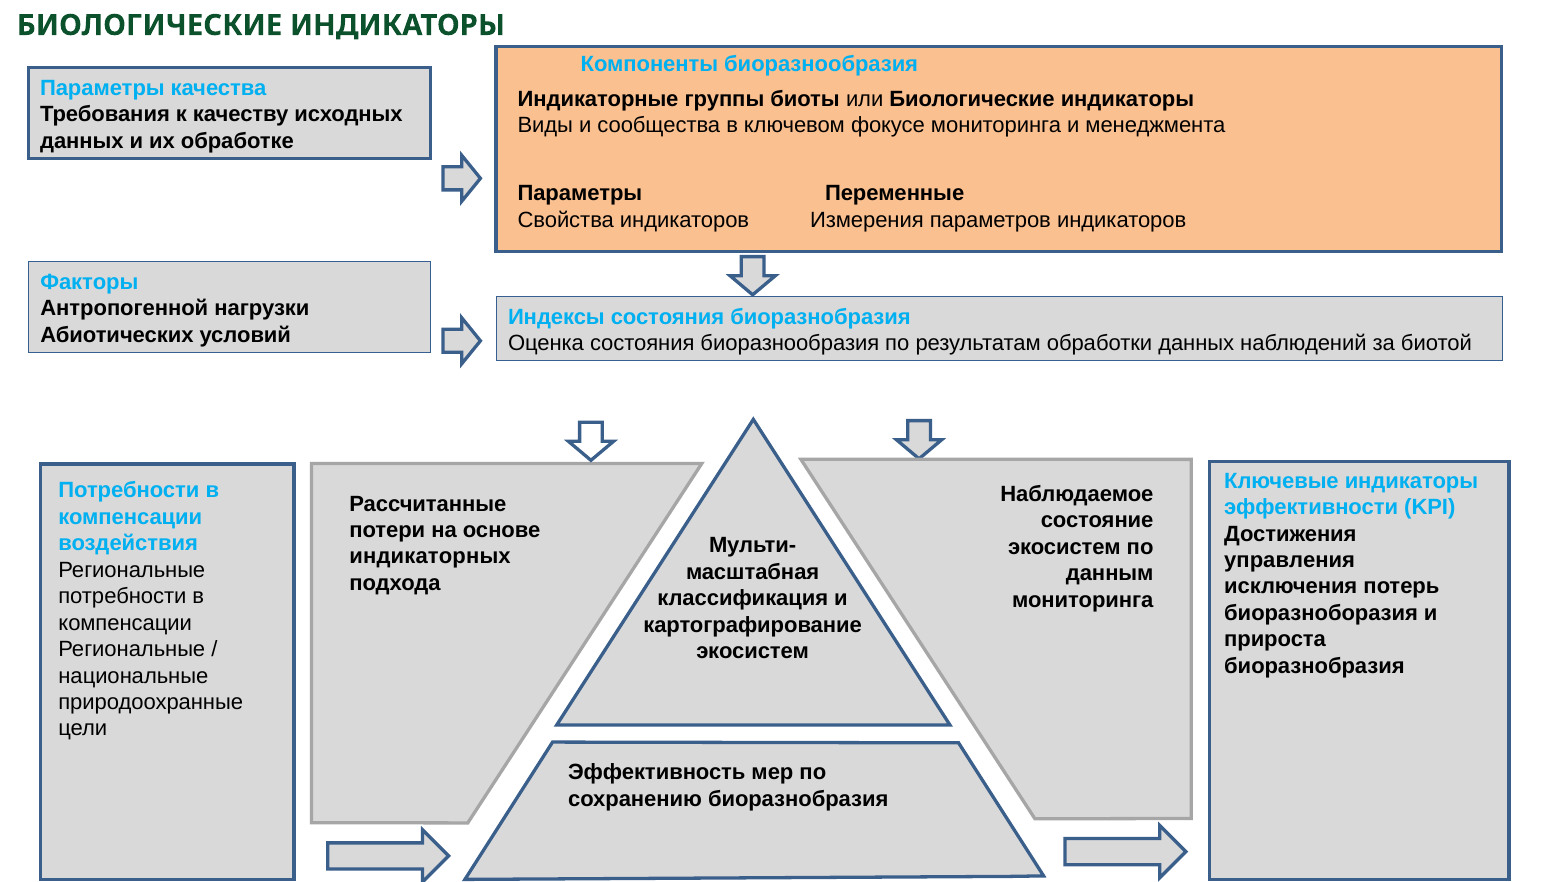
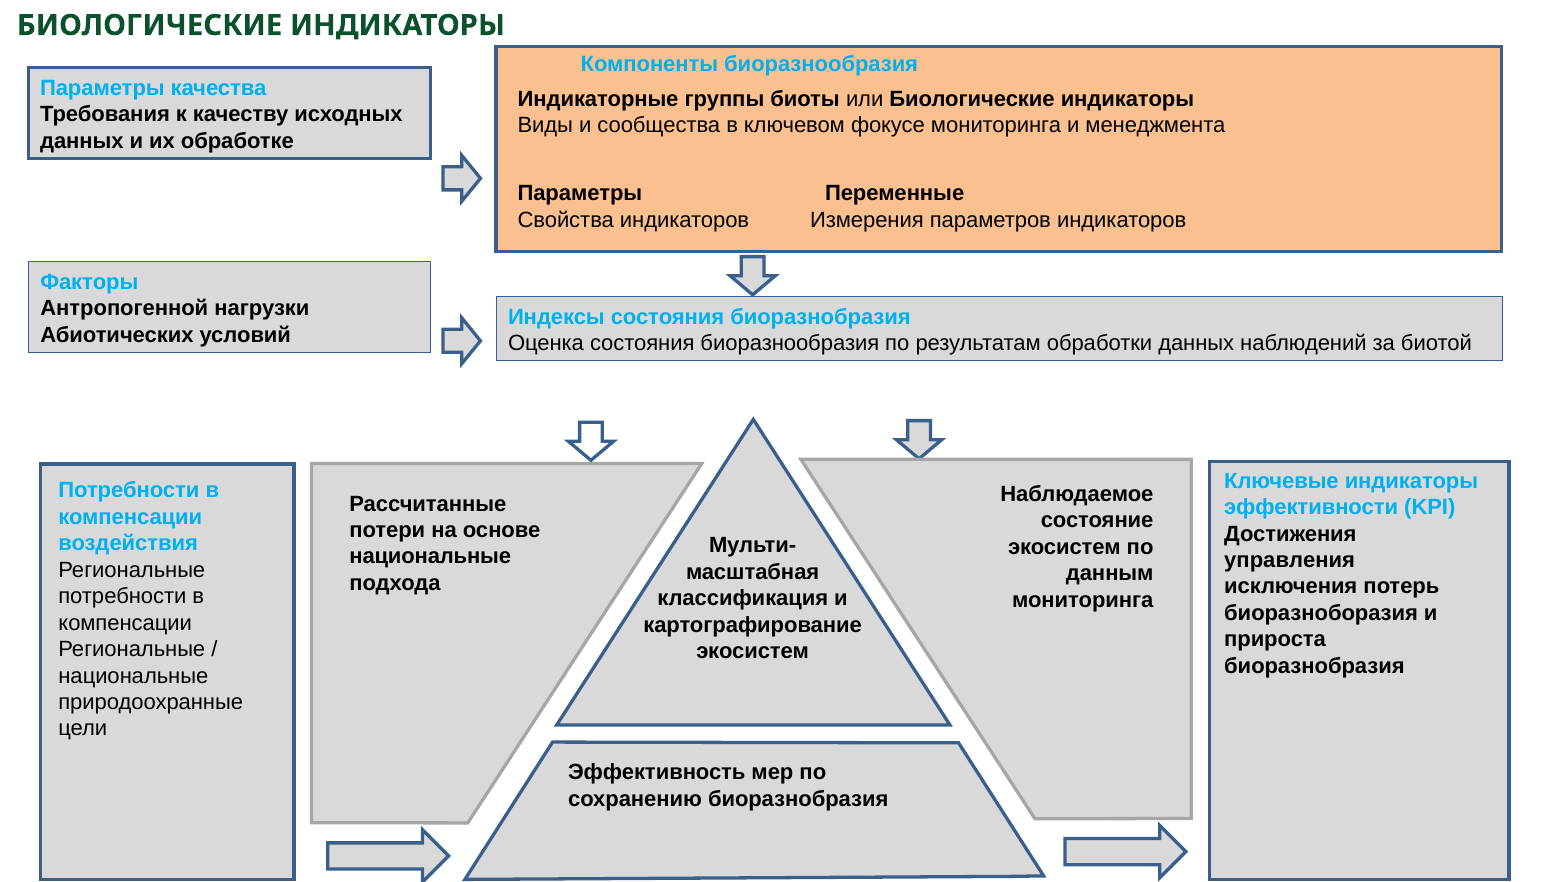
индикаторных: индикаторных -> национальные (430, 557)
